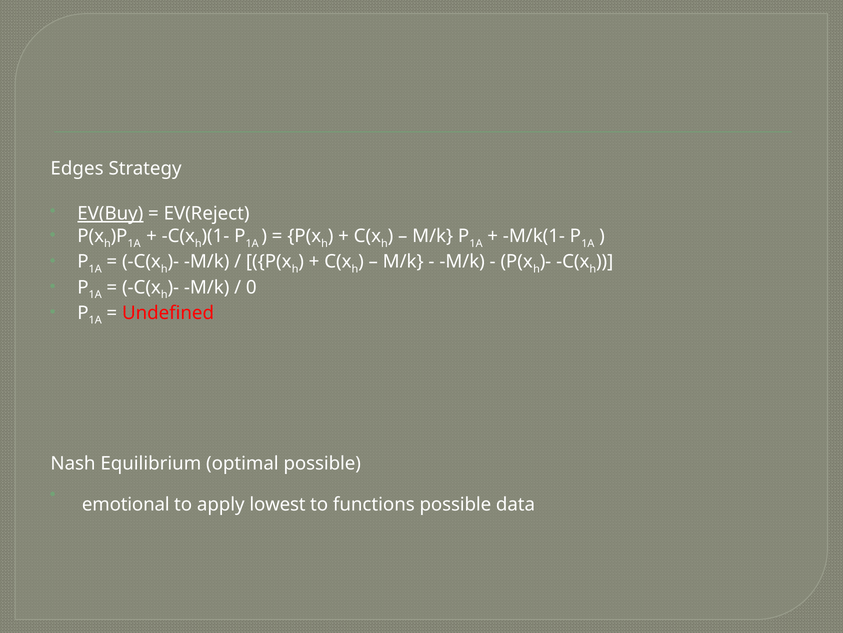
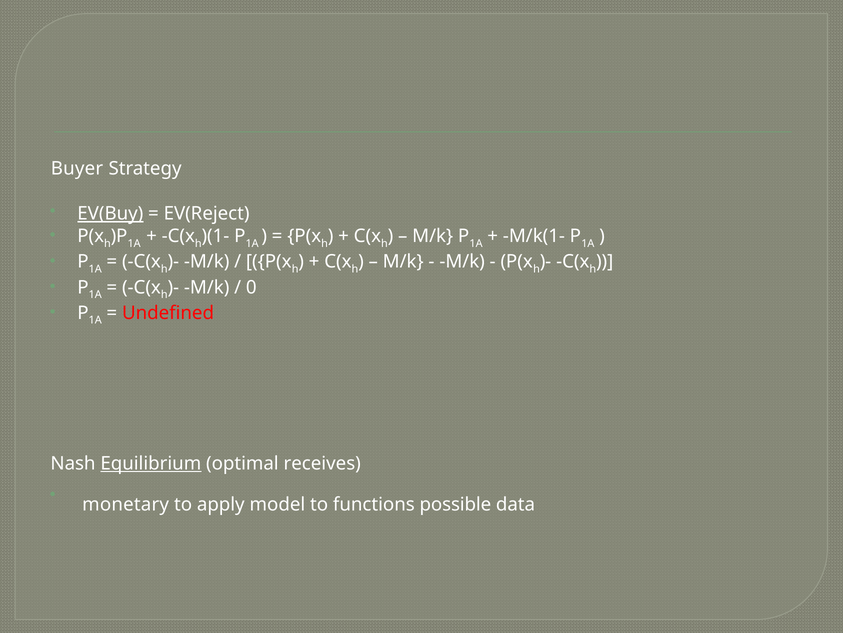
Edges: Edges -> Buyer (77, 168)
Equilibrium underline: none -> present (151, 463)
optimal possible: possible -> receives (322, 463)
emotional: emotional -> monetary (126, 504)
lowest: lowest -> model (277, 504)
